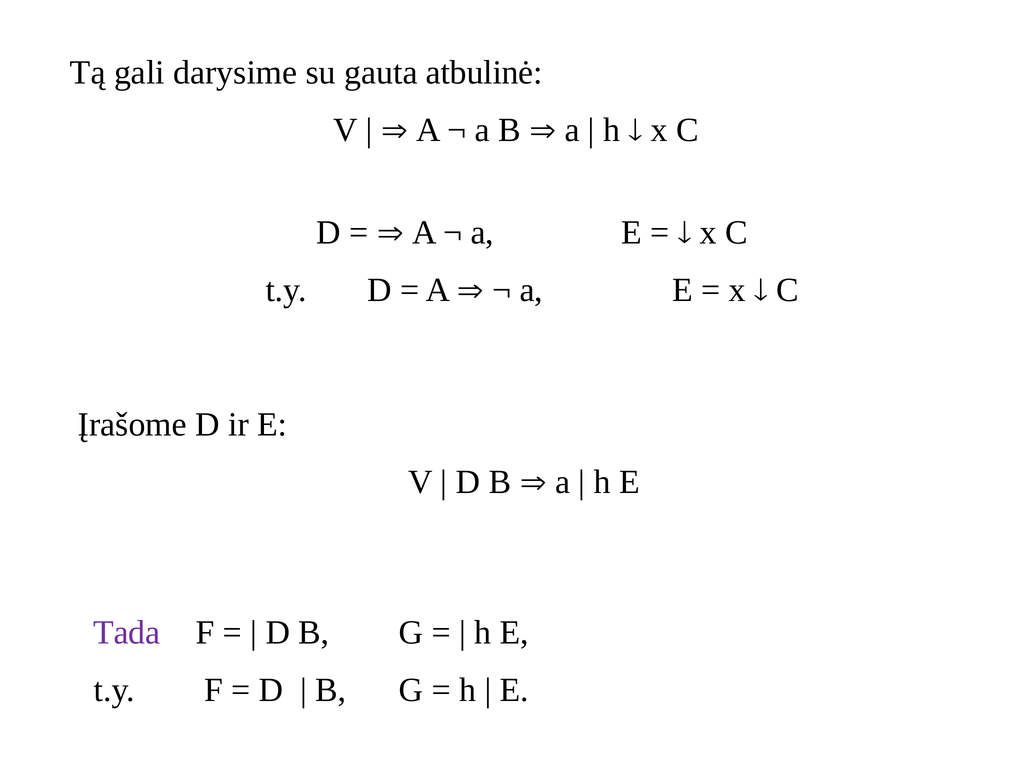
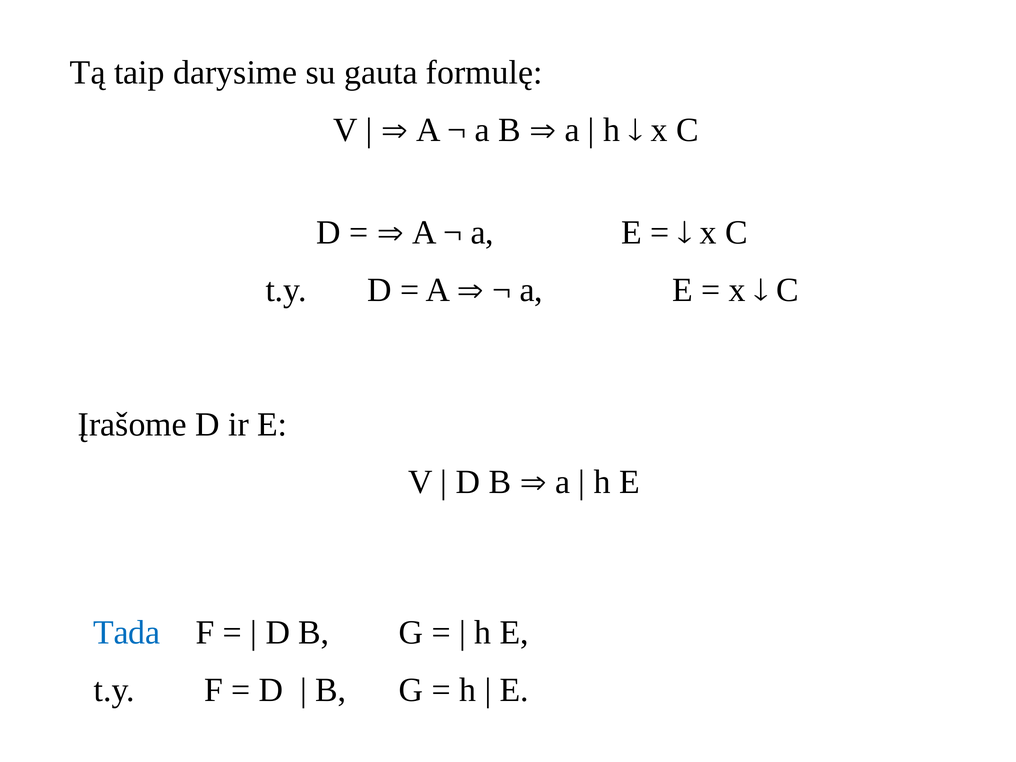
gali: gali -> taip (139, 73)
atbulinė: atbulinė -> formulę (484, 73)
Tada colour: purple -> blue (127, 633)
